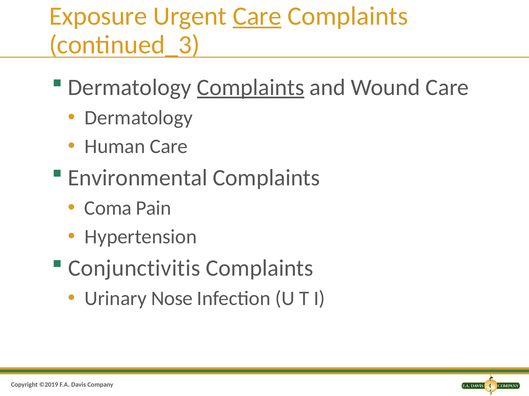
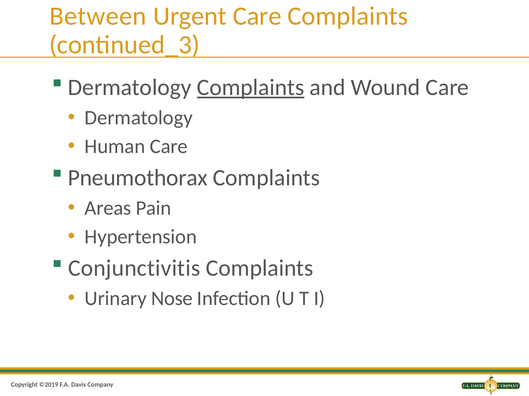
Exposure: Exposure -> Between (98, 16)
Care underline: present -> none (257, 16)
Environmental: Environmental -> Pneumothorax (138, 178)
Coma: Coma -> Areas (108, 208)
